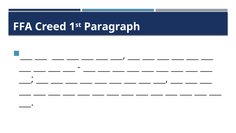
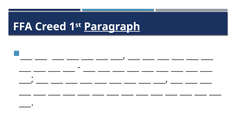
Paragraph underline: none -> present (112, 27)
